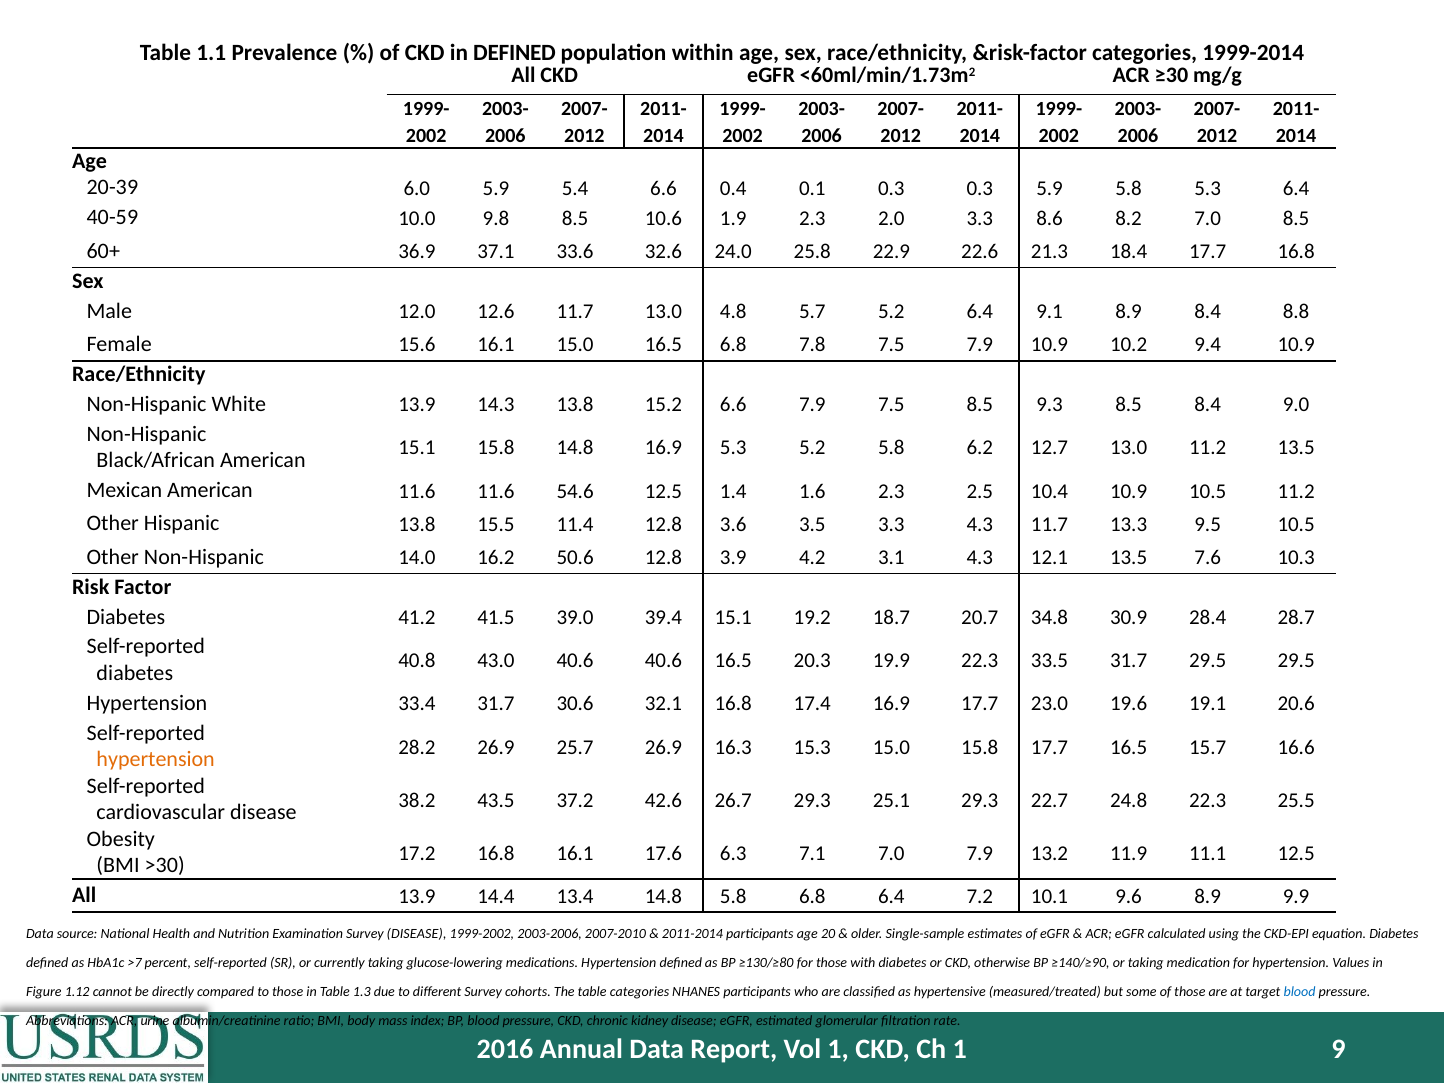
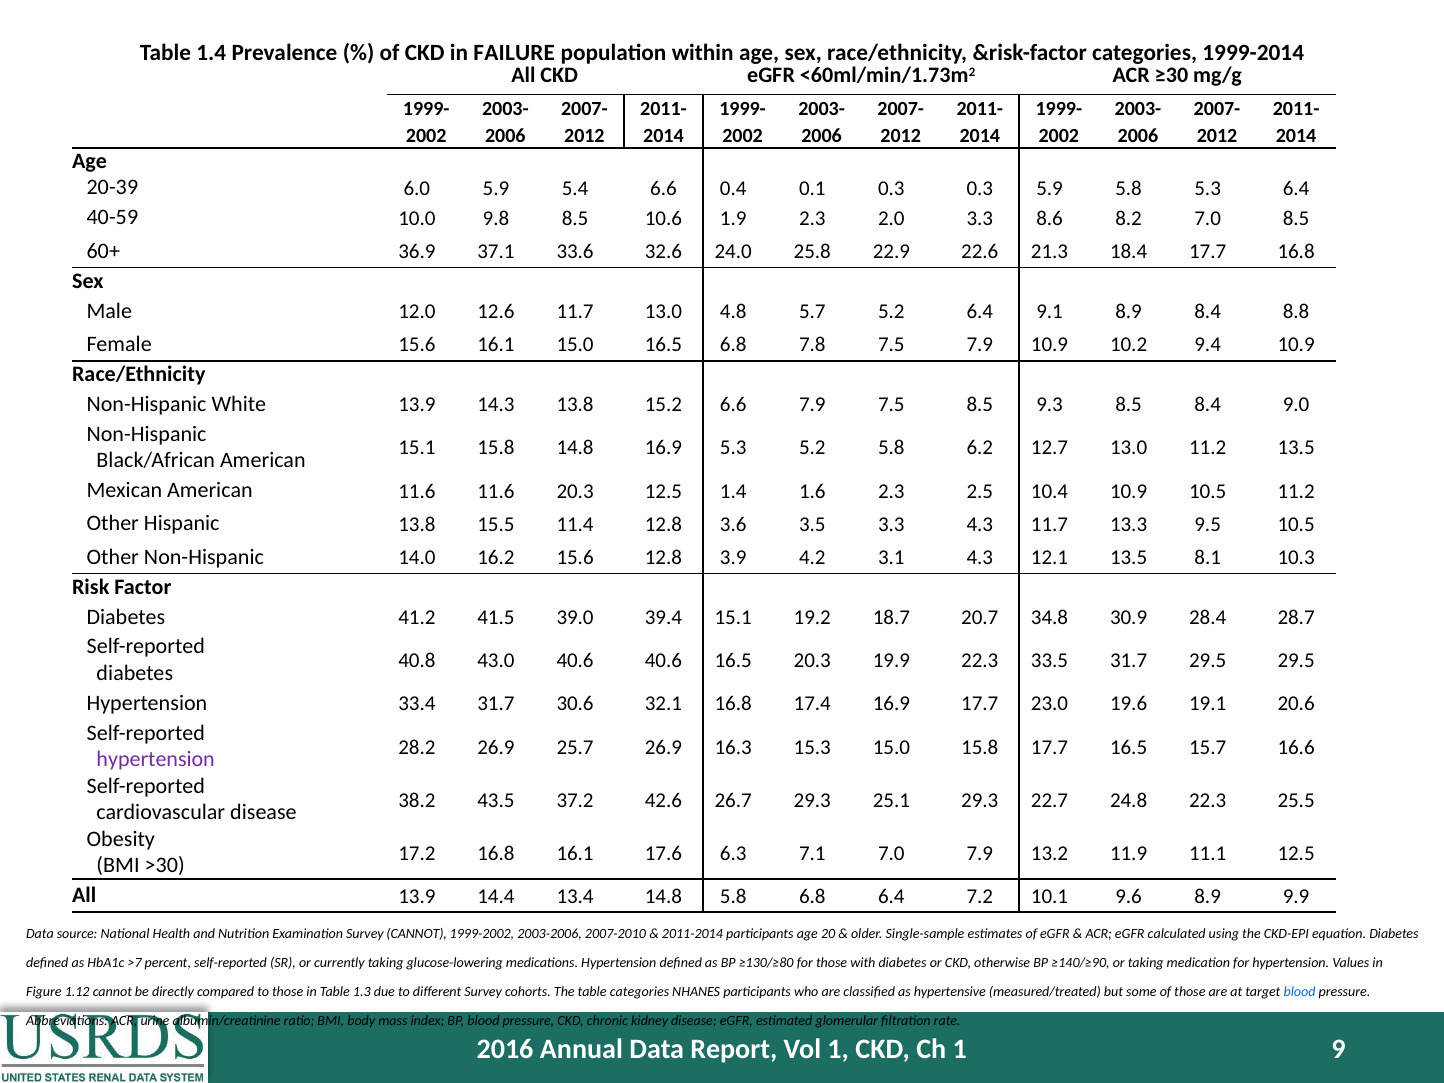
Table 1.1: 1.1 -> 1.4 (211, 53)
in DEFINED: DEFINED -> FAILURE (514, 53)
11.6 54.6: 54.6 -> 20.3 (575, 491)
16.2 50.6: 50.6 -> 15.6 (575, 558)
7.6: 7.6 -> 8.1 (1208, 558)
hypertension colour: orange -> purple (156, 760)
Survey DISEASE: DISEASE -> CANNOT (417, 934)
